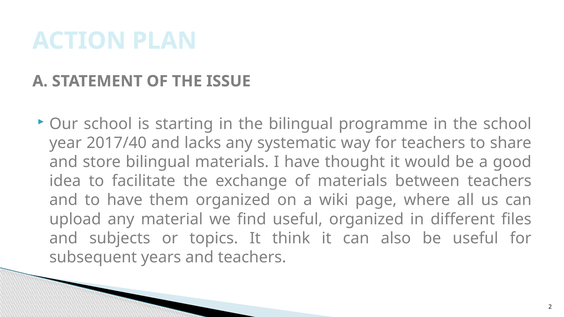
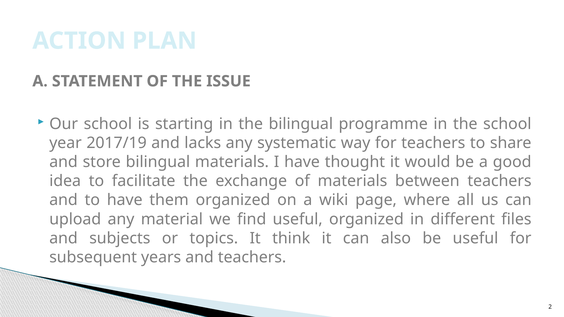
2017/40: 2017/40 -> 2017/19 (117, 143)
